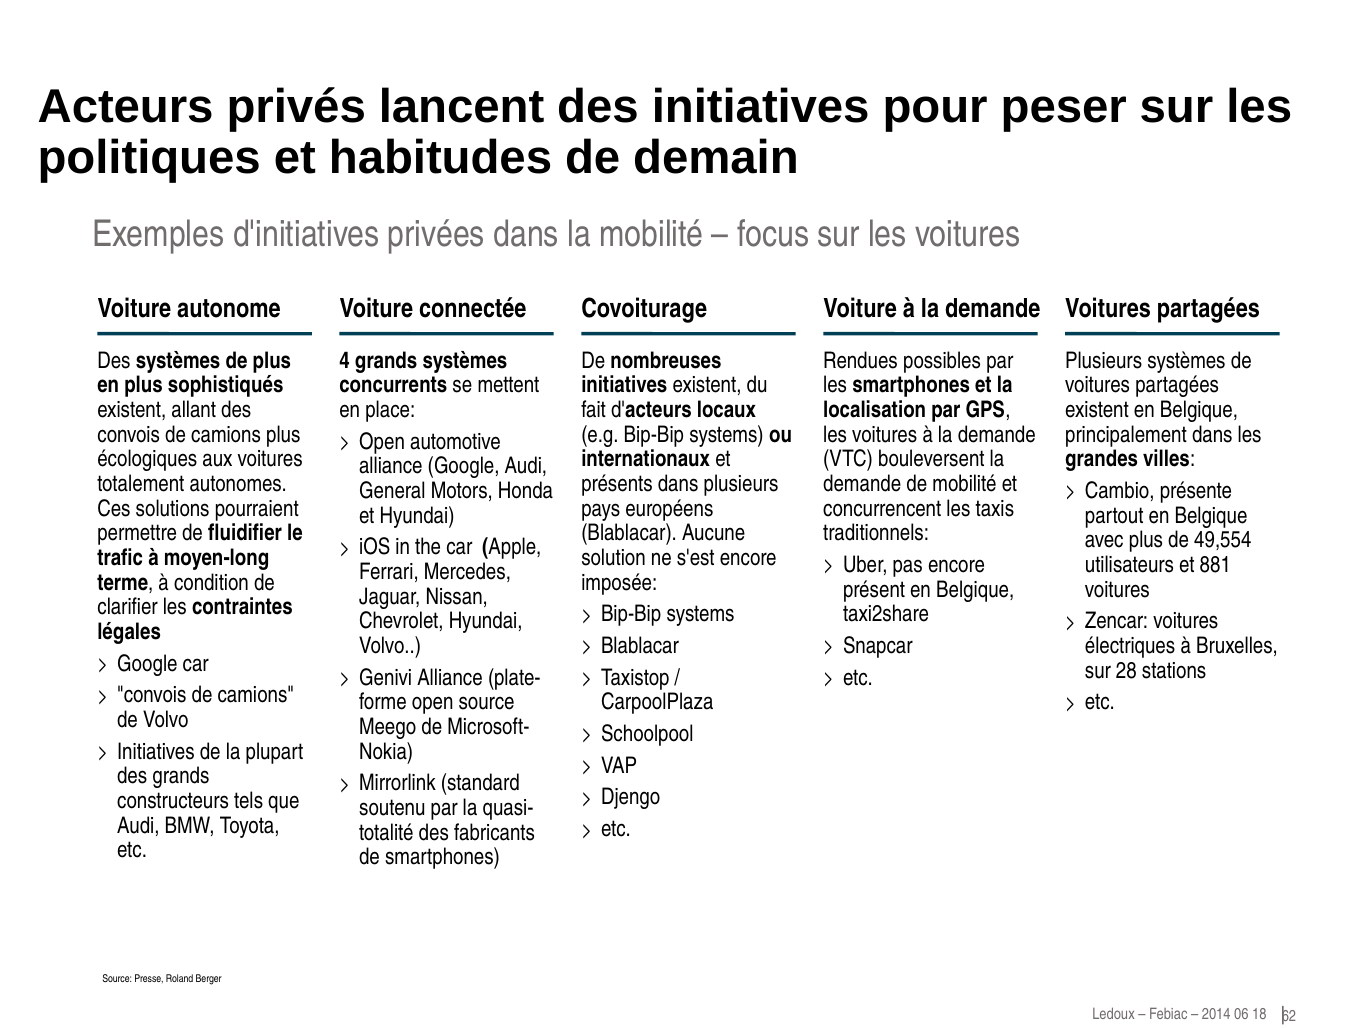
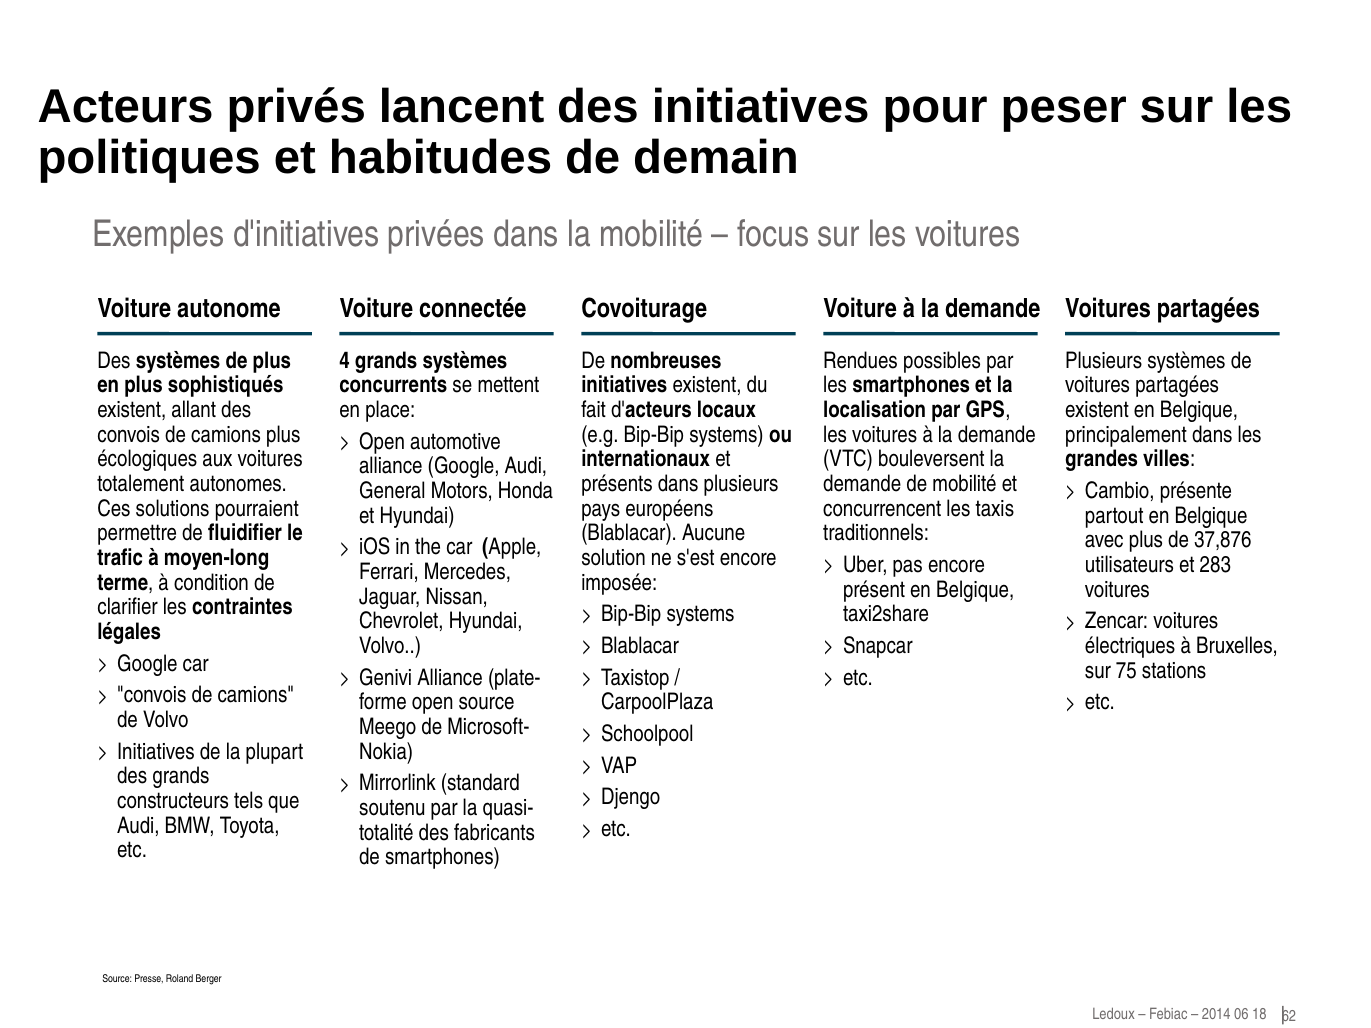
49,554: 49,554 -> 37,876 (1223, 540)
881: 881 -> 283 (1215, 565)
28: 28 -> 75 (1126, 671)
